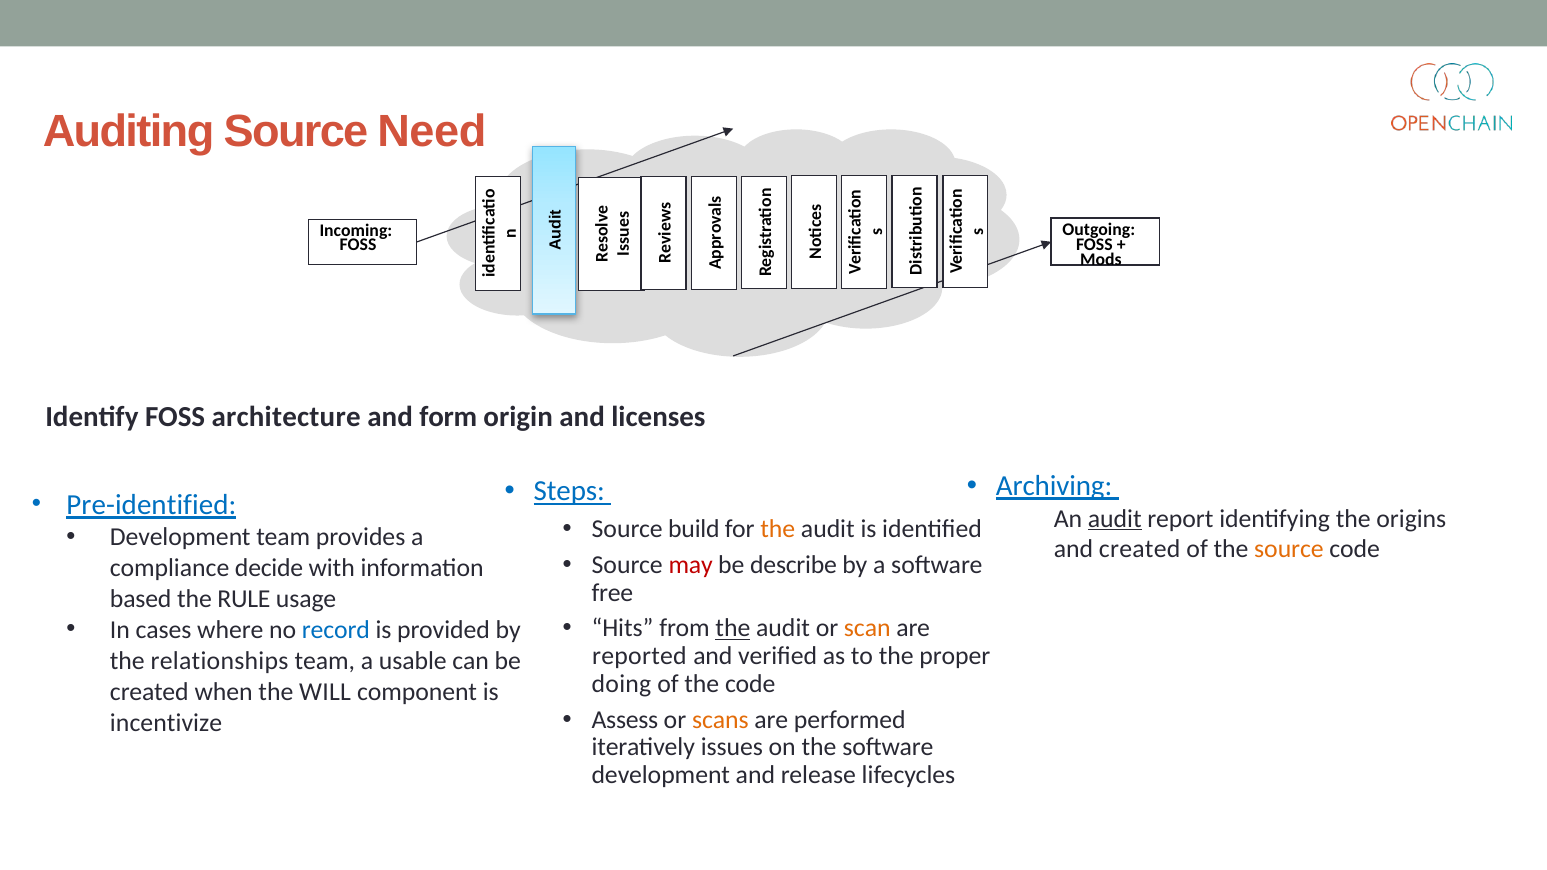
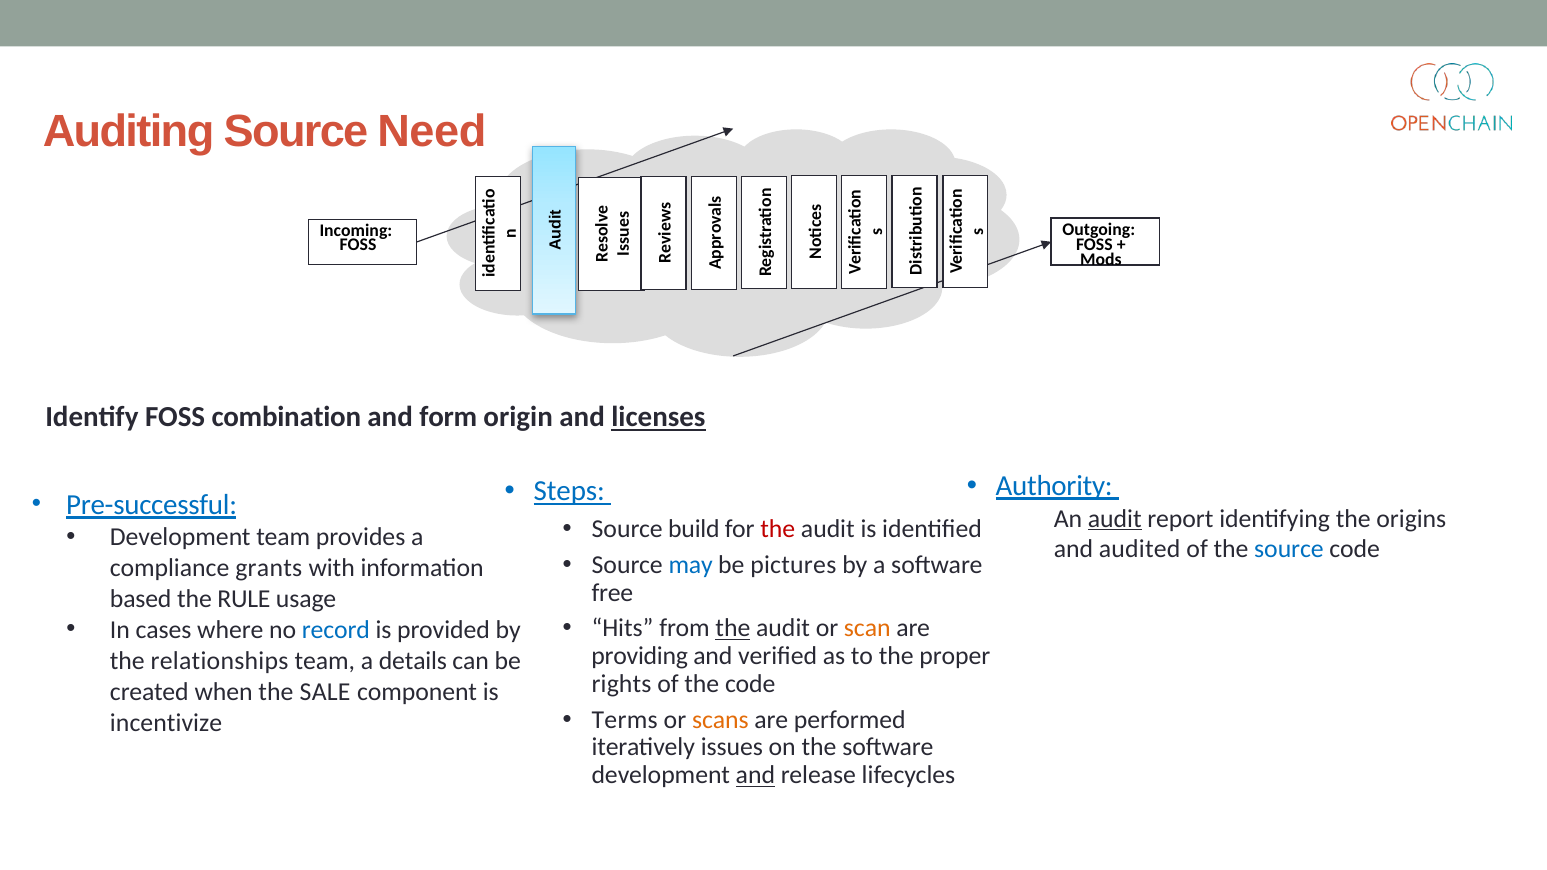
architecture: architecture -> combination (286, 417)
licenses underline: none -> present (658, 417)
Archiving: Archiving -> Authority (1054, 486)
Pre-identified: Pre-identified -> Pre-successful (152, 505)
the colour: orange -> red (778, 529)
and created: created -> audited (1140, 550)
source colour: orange -> blue (1289, 550)
may colour: red -> blue (691, 565)
describe: describe -> pictures (793, 565)
decide: decide -> grants (269, 568)
reported: reported -> providing (640, 656)
usable: usable -> details (413, 661)
doing: doing -> rights (622, 684)
WILL: WILL -> SALE (325, 692)
Assess: Assess -> Terms (625, 720)
and underline: none -> present (755, 775)
